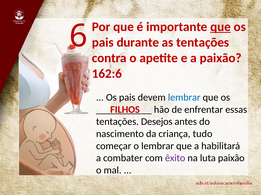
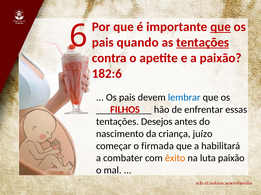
durante: durante -> quando (138, 42)
tentações underline: none -> present (203, 42)
162:6: 162:6 -> 182:6 (107, 74)
tudo: tudo -> juízo (203, 134)
o lembrar: lembrar -> firmada (158, 146)
êxito colour: purple -> orange (175, 159)
